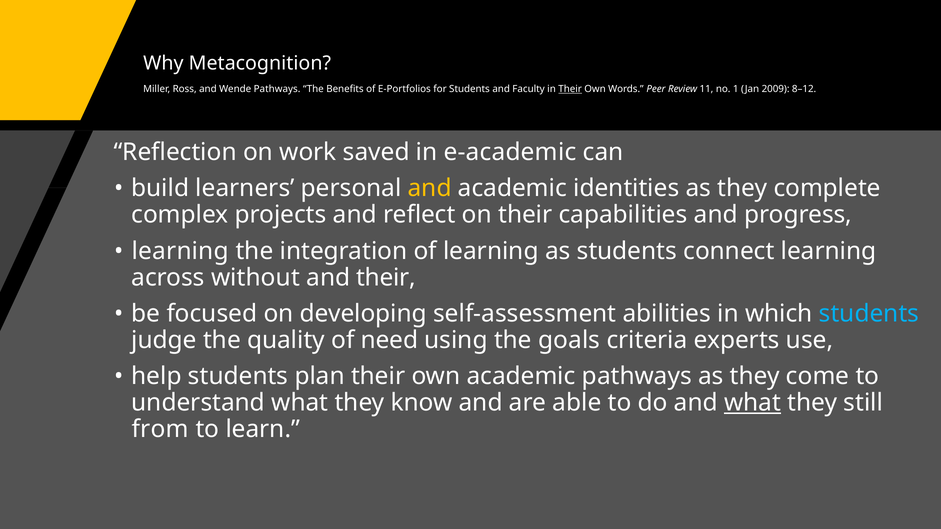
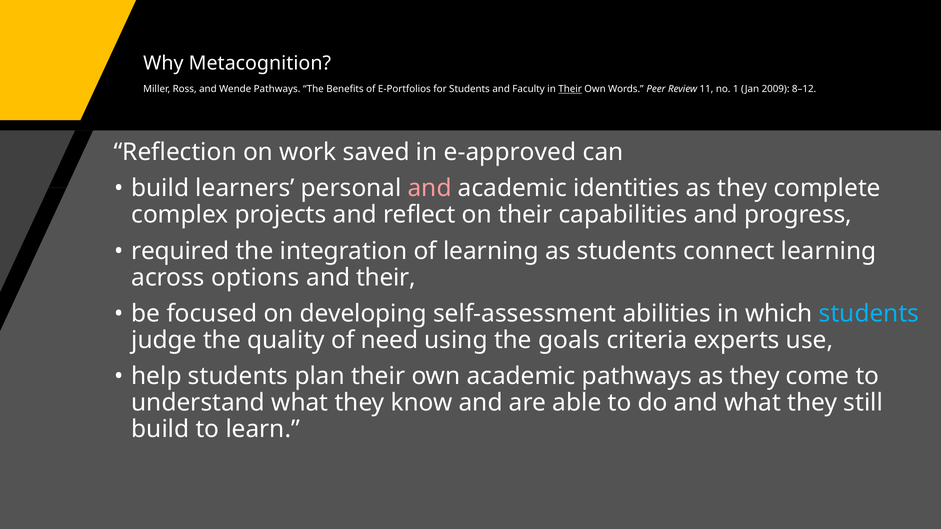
e-academic: e-academic -> e-approved (510, 152)
and colour: yellow -> pink (430, 188)
learning: learning -> required (180, 251)
without: without -> options (255, 278)
what underline: present -> none (753, 403)
from: from -> build (160, 429)
